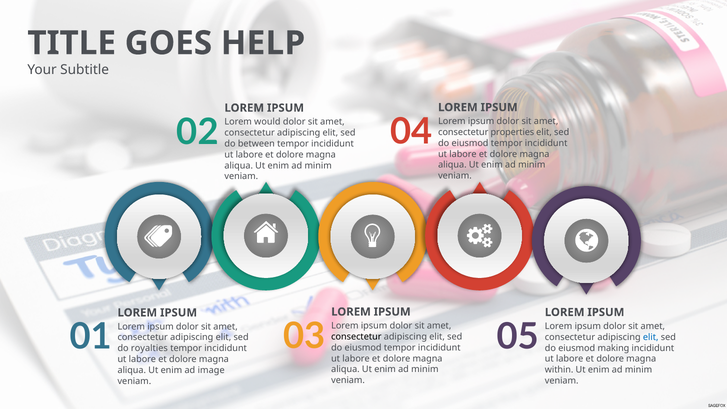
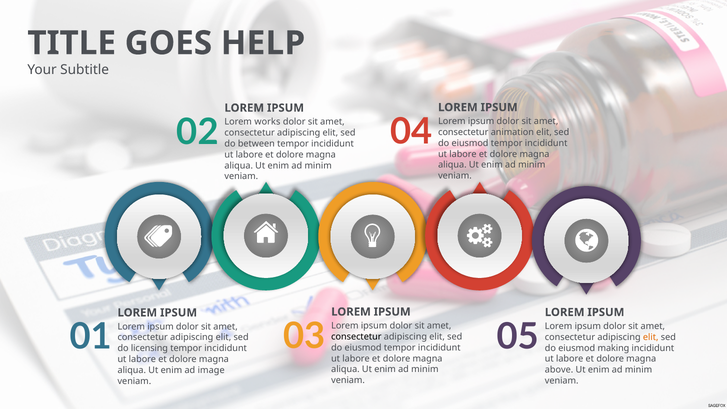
would: would -> works (267, 122)
properties: properties -> animation (512, 132)
elit colour: blue -> orange (651, 337)
royalties: royalties -> licensing (149, 348)
within: within -> above (559, 370)
